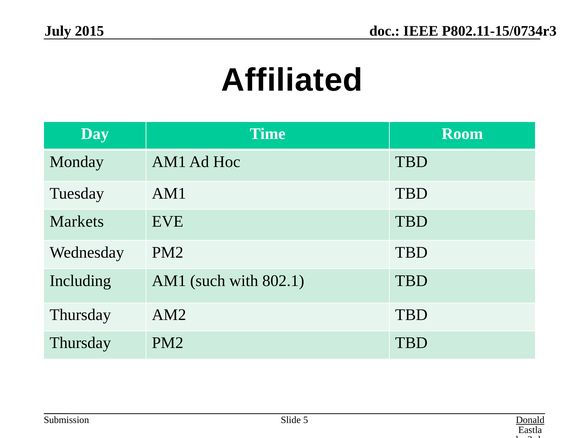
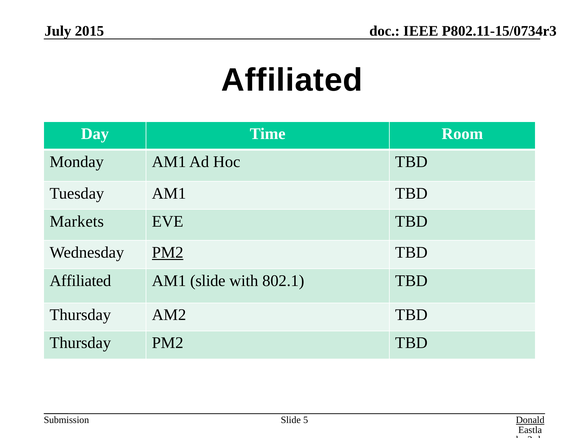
PM2 underline: none -> present (168, 253)
Including: Including -> Affiliated (80, 281)
AM1 such: such -> slide (208, 281)
